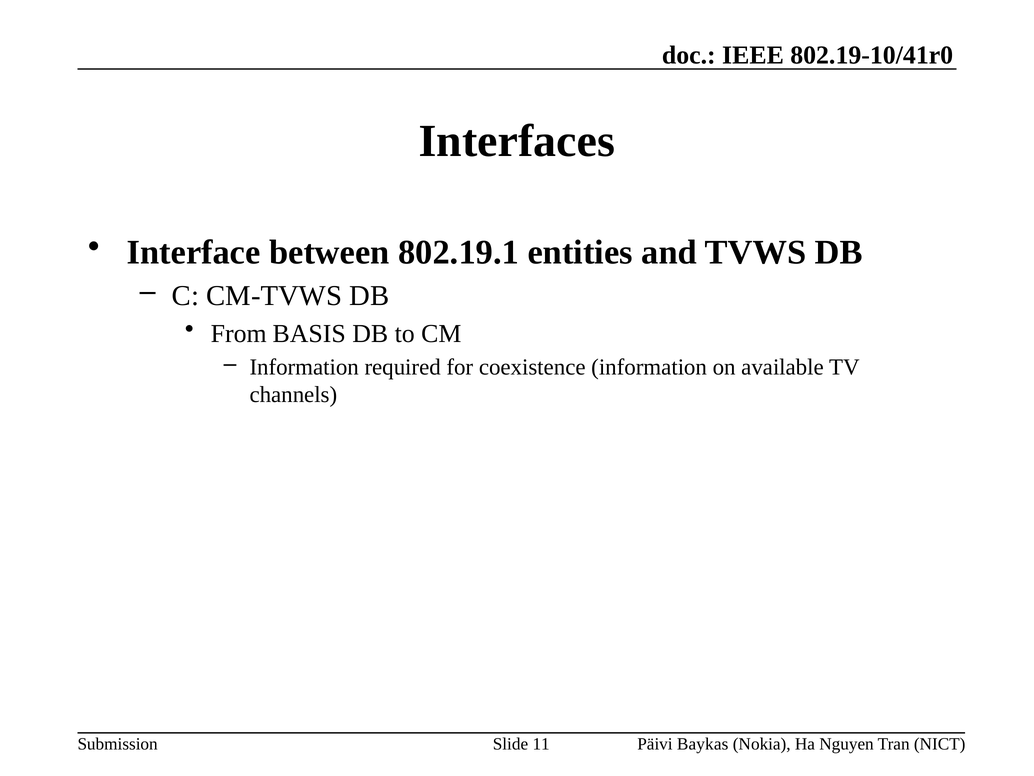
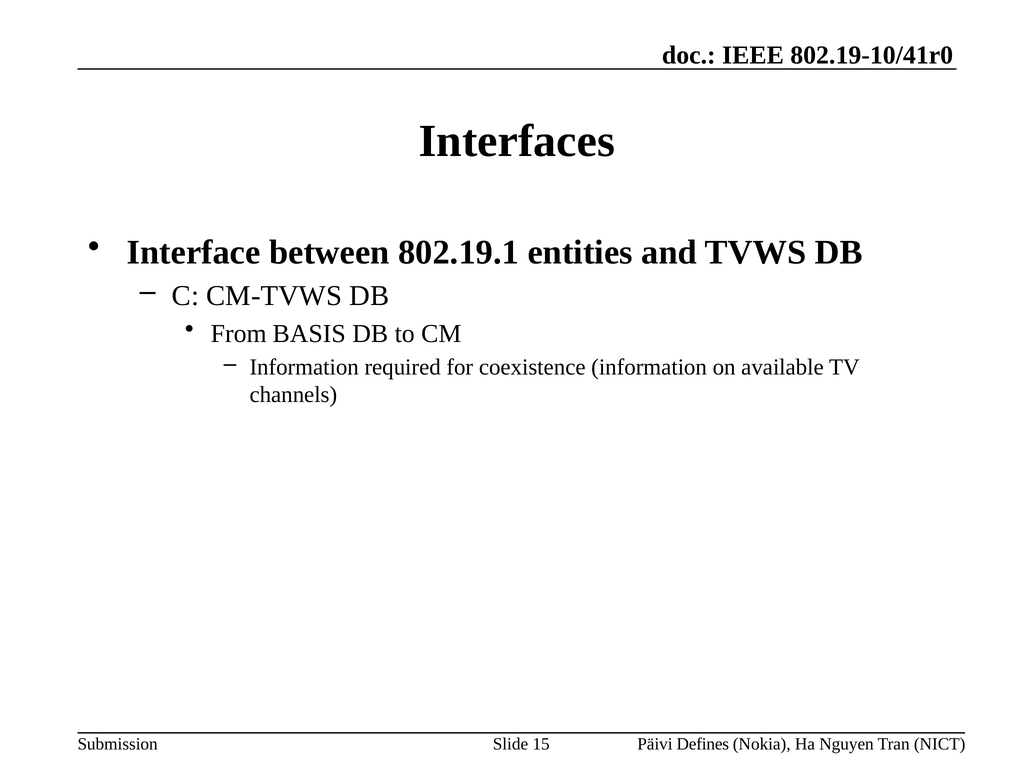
11: 11 -> 15 (541, 744)
Baykas: Baykas -> Defines (703, 744)
